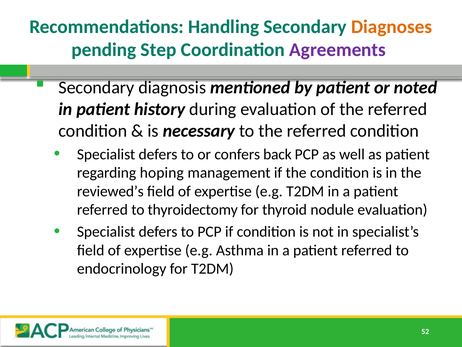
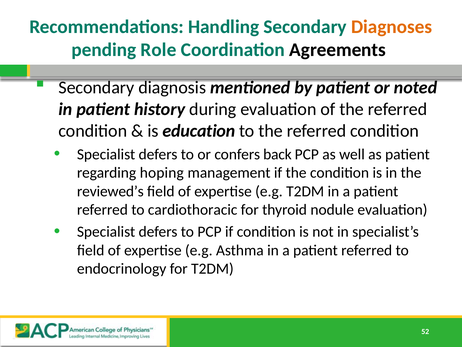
Step: Step -> Role (158, 50)
Agreements colour: purple -> black (338, 50)
necessary: necessary -> education (199, 131)
thyroidectomy: thyroidectomy -> cardiothoracic (193, 209)
